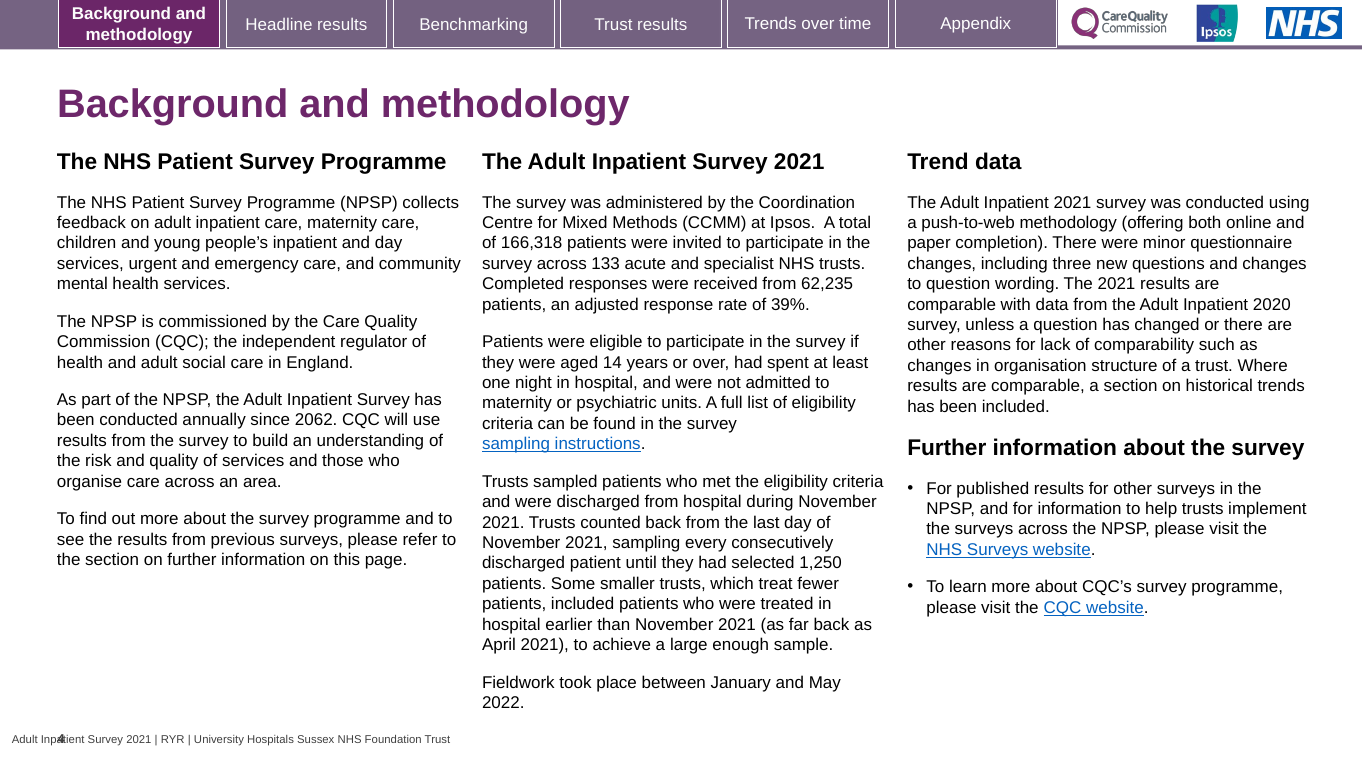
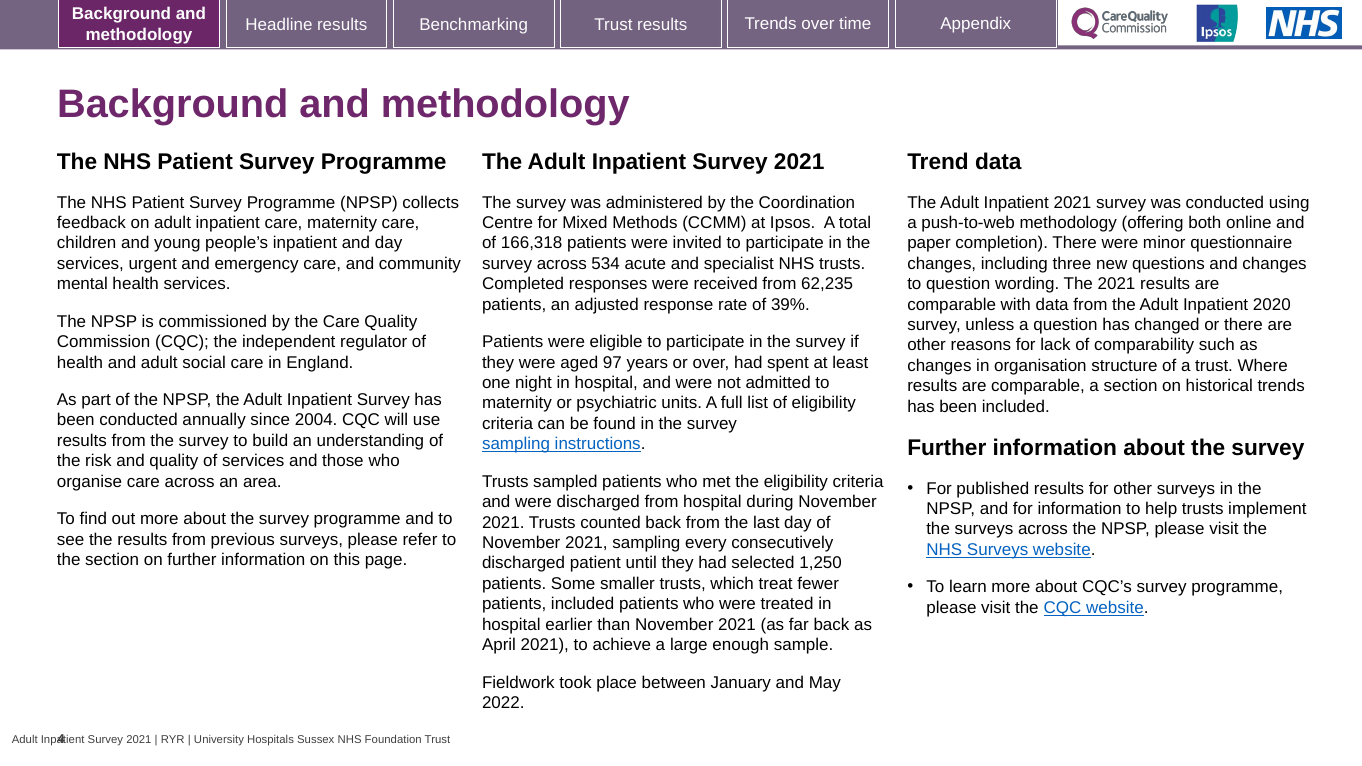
133: 133 -> 534 (606, 264)
14: 14 -> 97 (612, 362)
2062: 2062 -> 2004 (316, 420)
